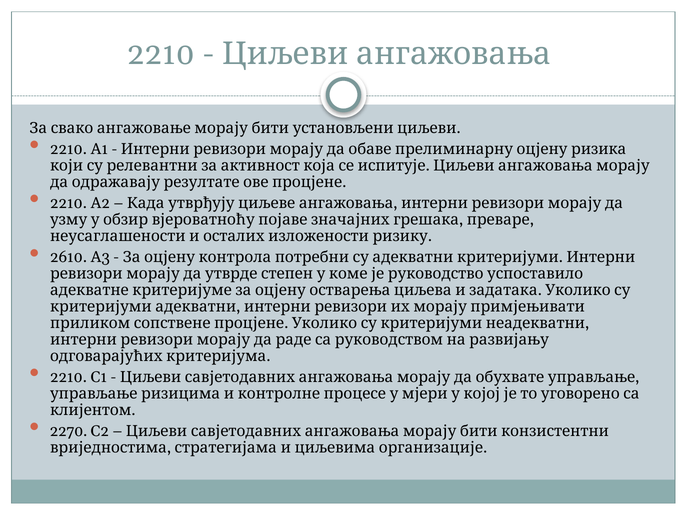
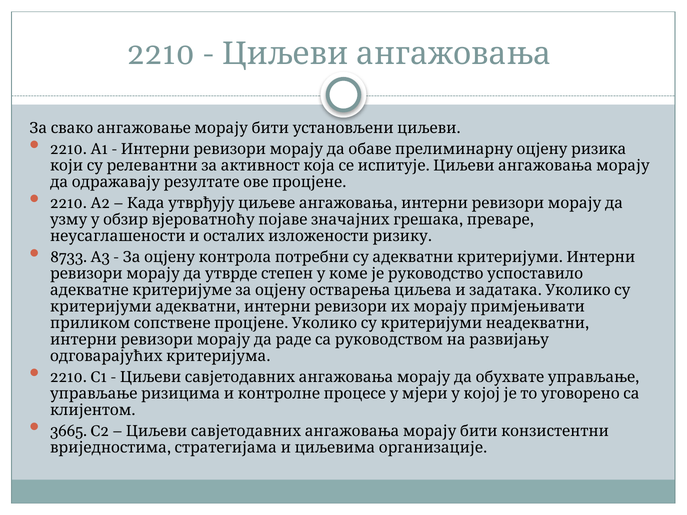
2610: 2610 -> 8733 (69, 258)
2270: 2270 -> 3665 (69, 431)
